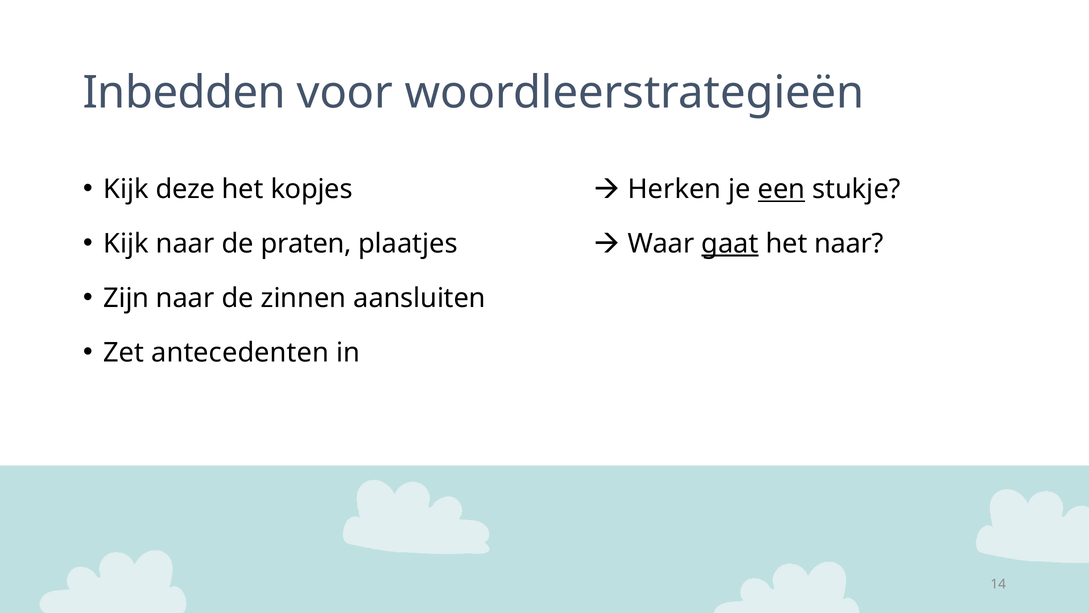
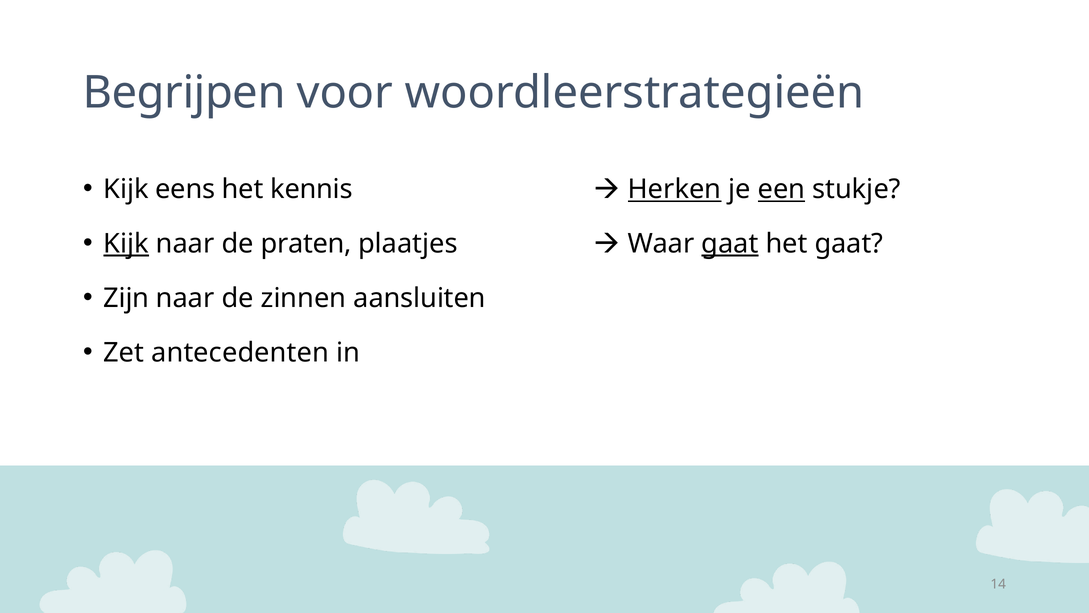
Inbedden: Inbedden -> Begrijpen (184, 93)
deze: deze -> eens (185, 189)
kopjes: kopjes -> kennis (312, 189)
Herken underline: none -> present (675, 189)
Kijk underline: none -> present (126, 244)
het naar: naar -> gaat (849, 244)
